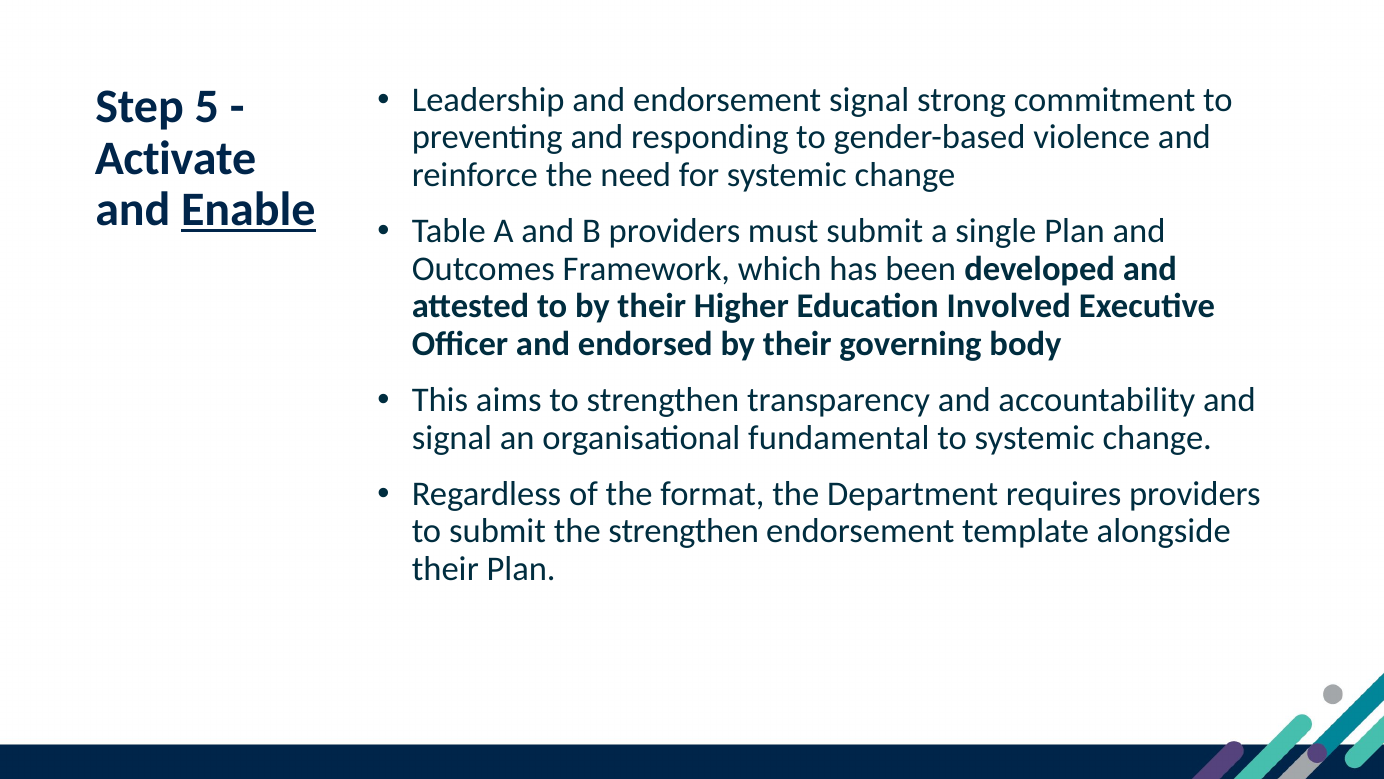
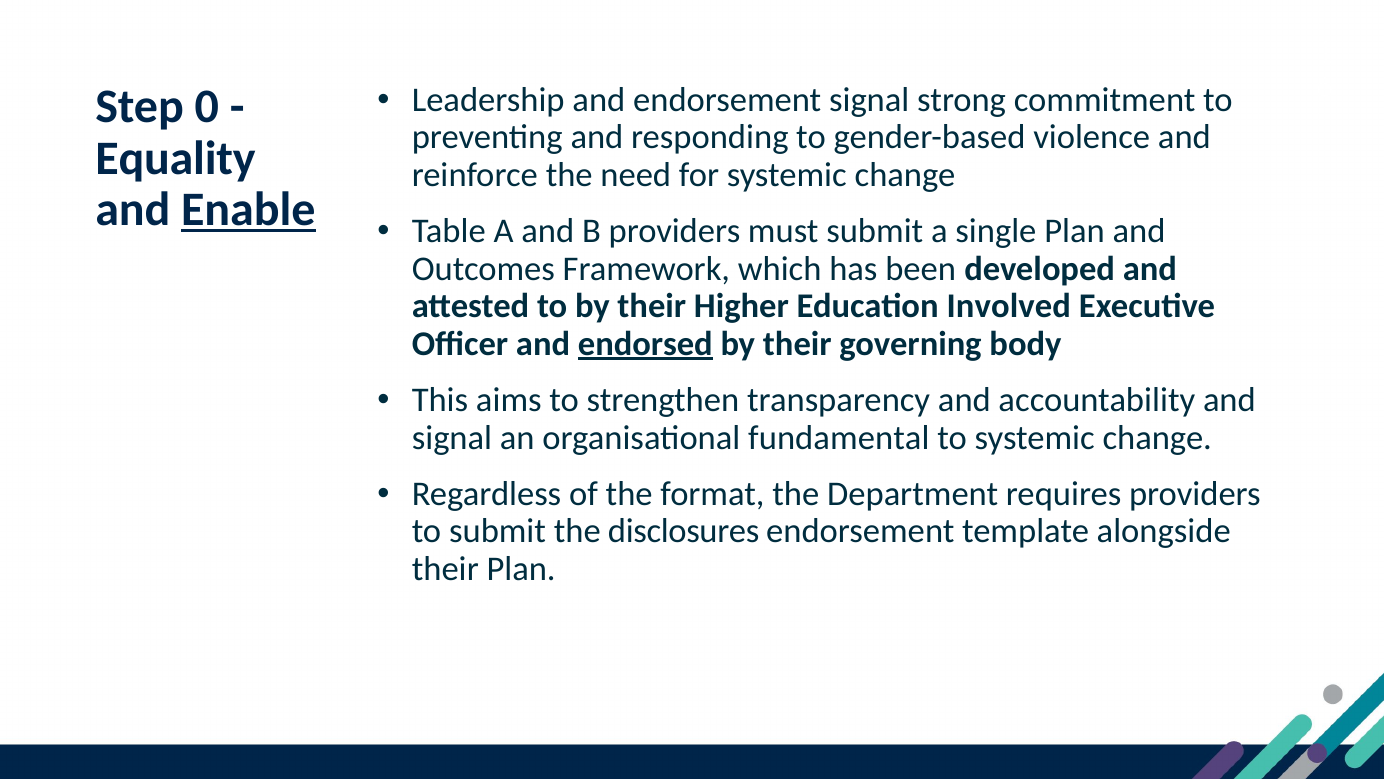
5: 5 -> 0 (207, 106)
Activate: Activate -> Equality (175, 158)
endorsed underline: none -> present (645, 344)
the strengthen: strengthen -> disclosures (684, 532)
